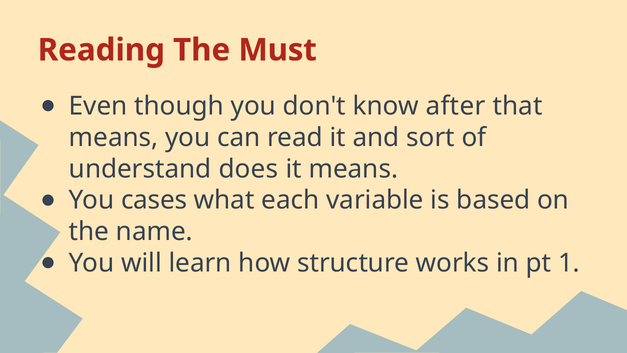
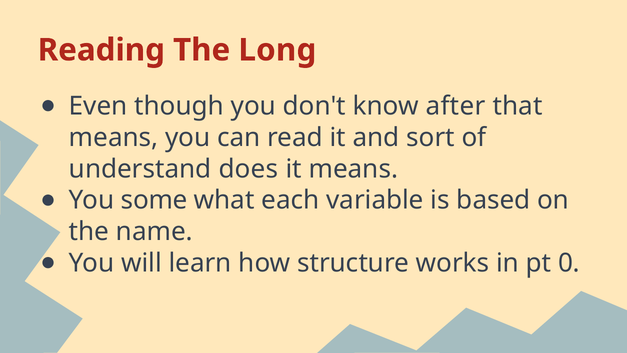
Must: Must -> Long (277, 50)
cases: cases -> some (154, 200)
1: 1 -> 0 (569, 263)
